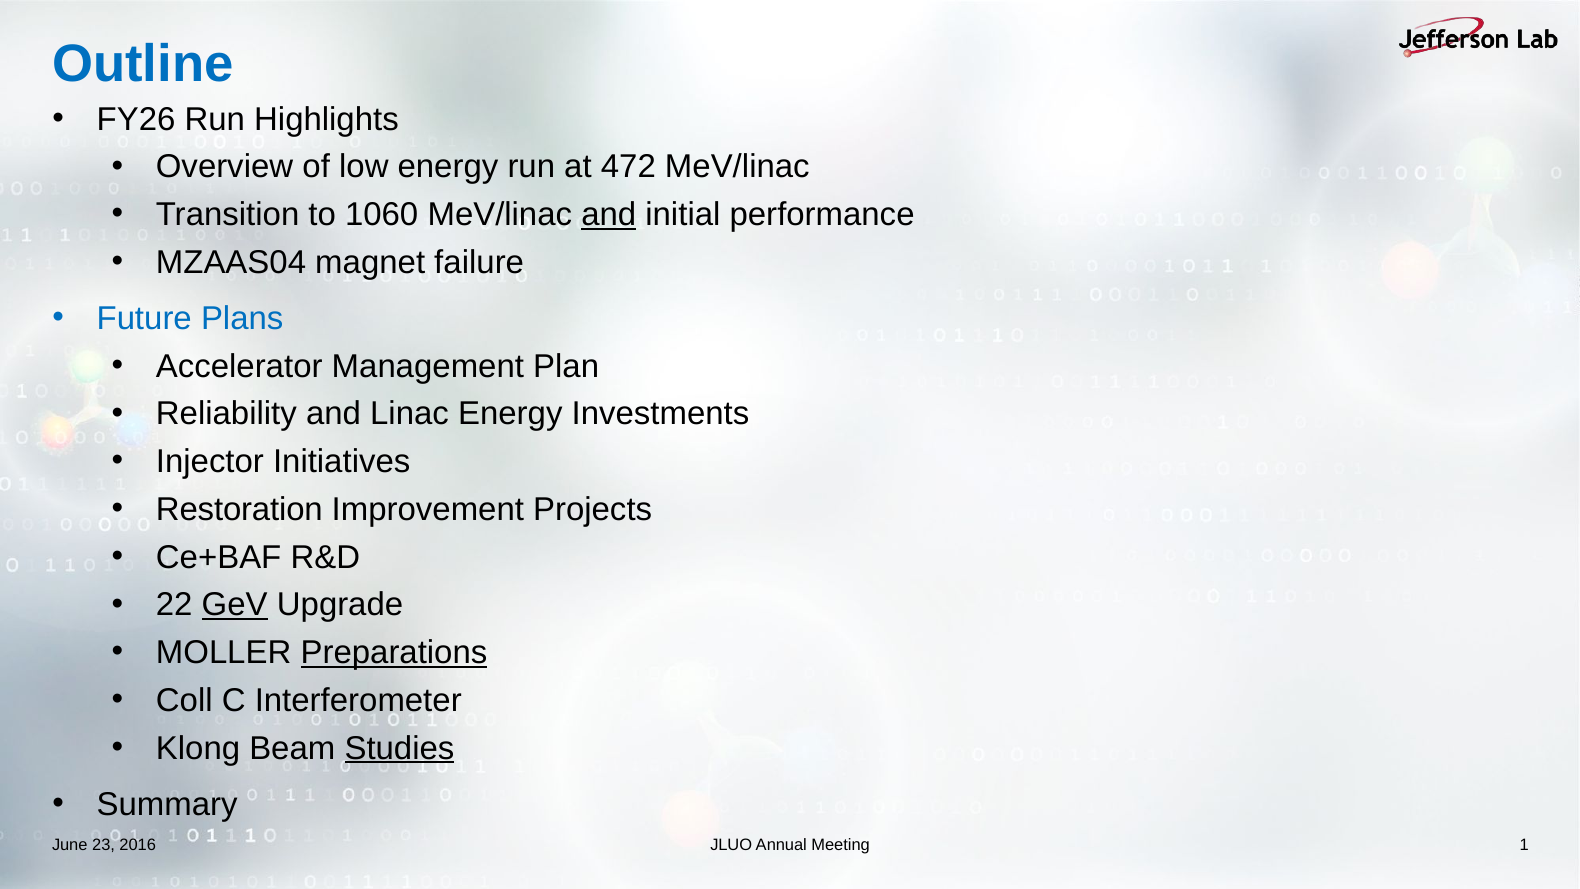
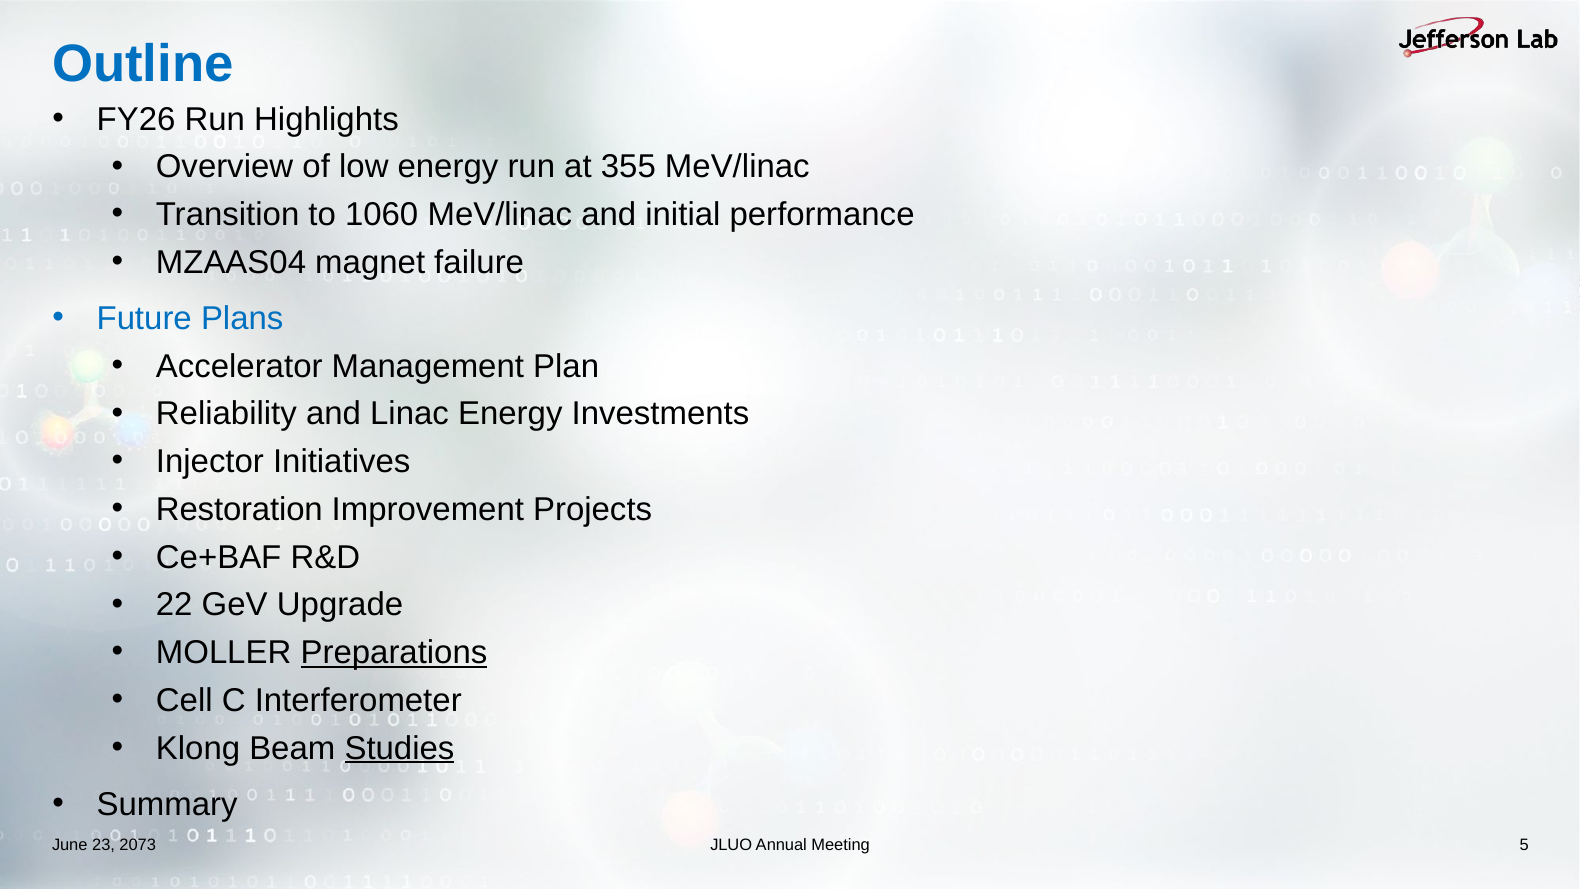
472: 472 -> 355 (628, 167)
and underline: present -> none (609, 215)
GeV underline: present -> none (235, 605)
Coll: Coll -> Cell (184, 700)
2016: 2016 -> 2073 (138, 845)
1: 1 -> 5 (1524, 845)
